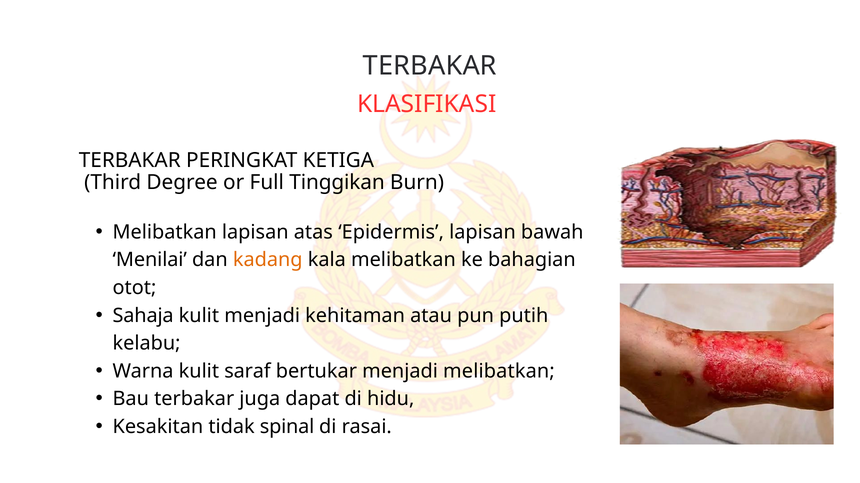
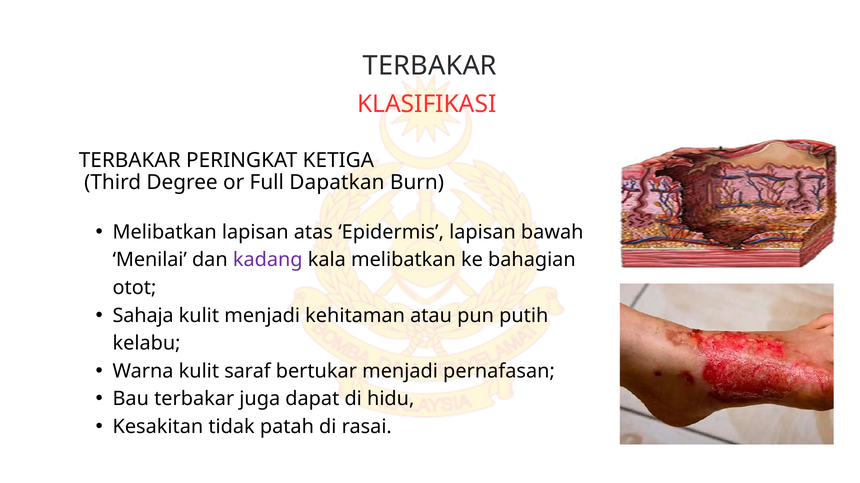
Tinggikan: Tinggikan -> Dapatkan (337, 183)
kadang colour: orange -> purple (268, 260)
menjadi melibatkan: melibatkan -> pernafasan (499, 372)
spinal: spinal -> patah (287, 427)
